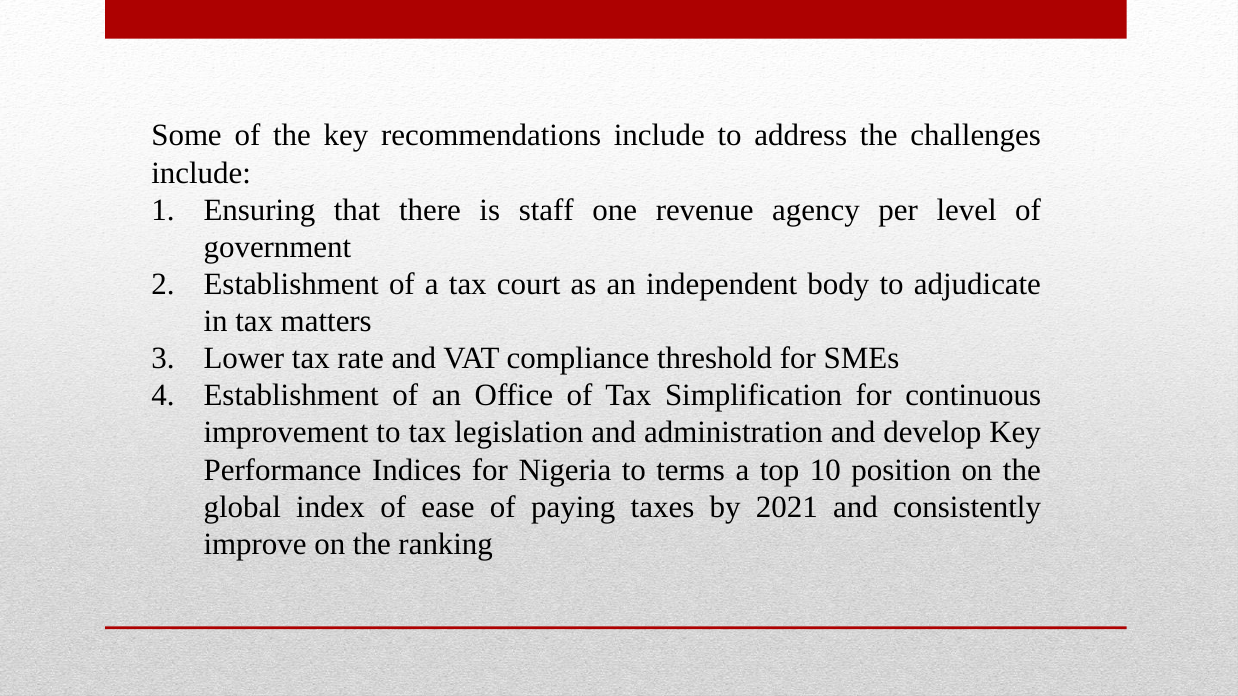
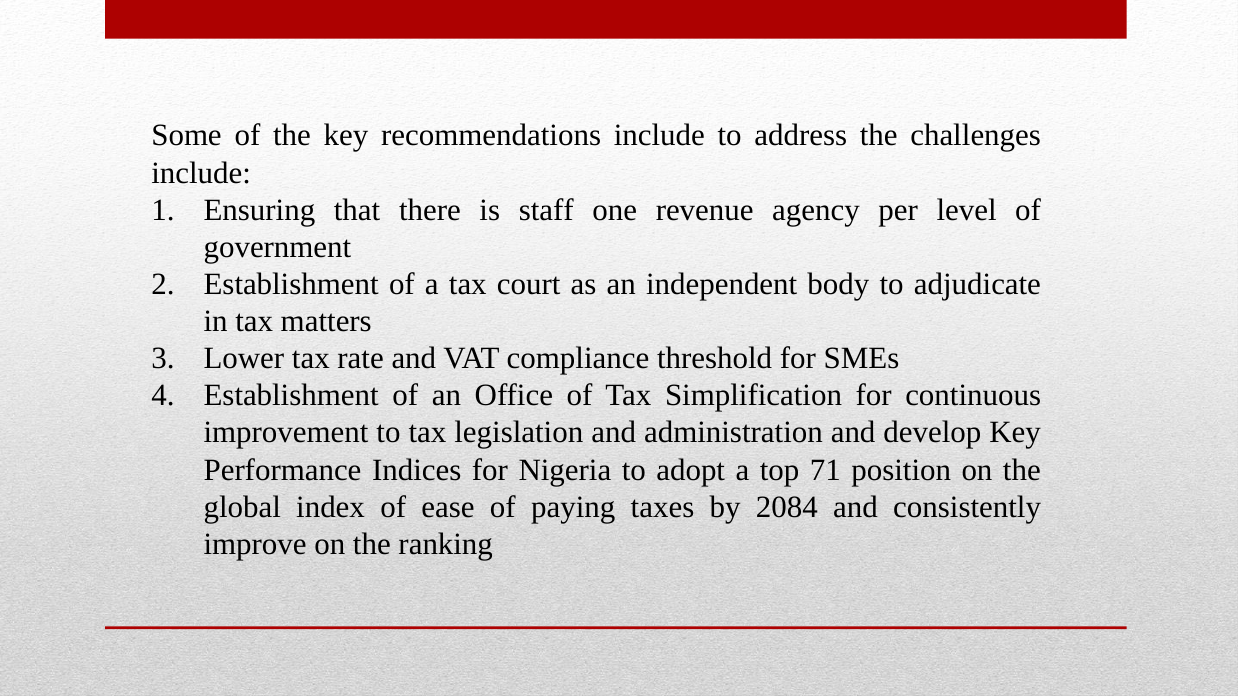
terms: terms -> adopt (691, 470)
10: 10 -> 71 (825, 470)
2021: 2021 -> 2084 (787, 507)
